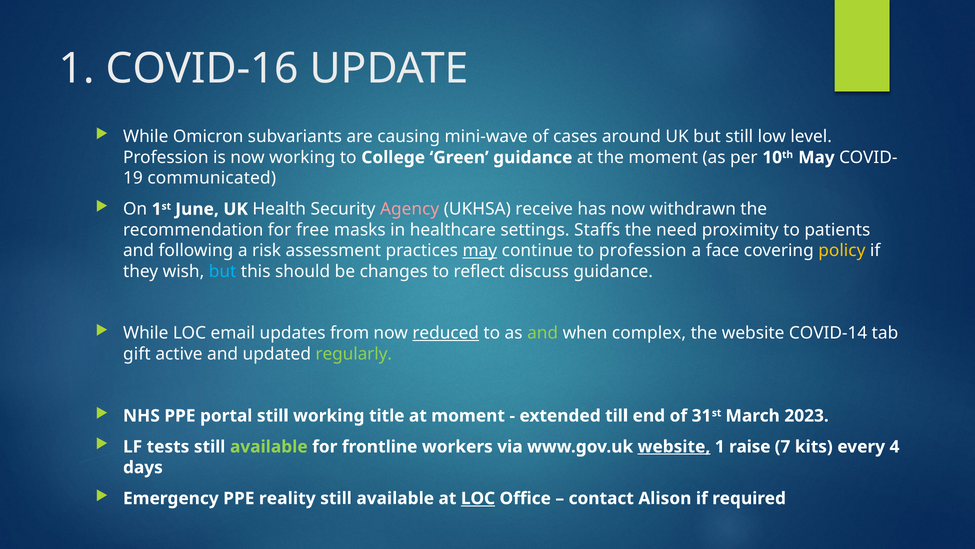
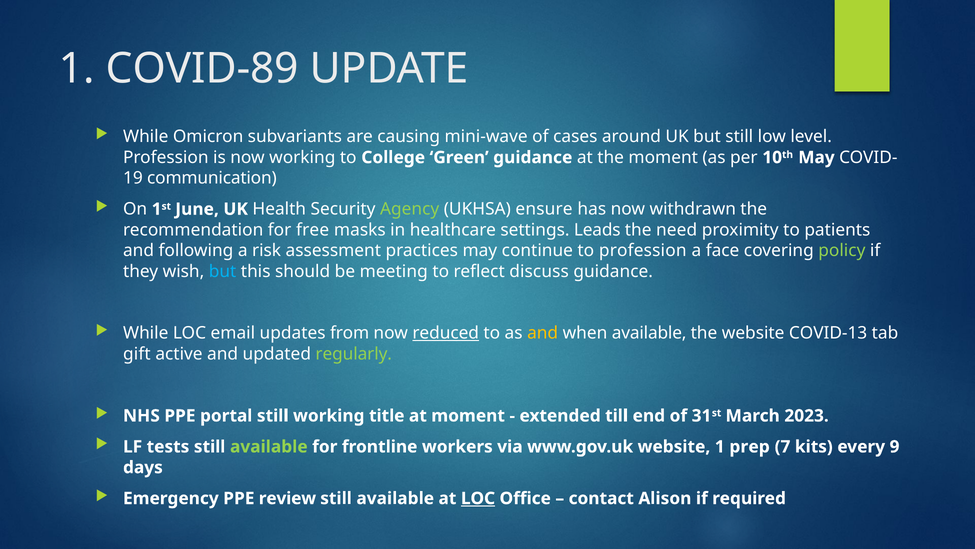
COVID-16: COVID-16 -> COVID-89 (202, 68)
communicated: communicated -> communication (212, 178)
Agency colour: pink -> light green (410, 209)
receive: receive -> ensure (544, 209)
Staffs: Staffs -> Leads (597, 230)
may underline: present -> none (480, 250)
policy colour: yellow -> light green (842, 250)
changes: changes -> meeting (394, 271)
and colour: light green -> yellow (543, 333)
when complex: complex -> available (649, 333)
COVID-14: COVID-14 -> COVID-13 (828, 333)
website underline: present -> none (674, 446)
raise: raise -> prep (750, 446)
4: 4 -> 9 (895, 446)
reality: reality -> review (287, 498)
